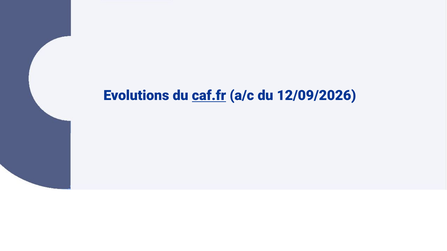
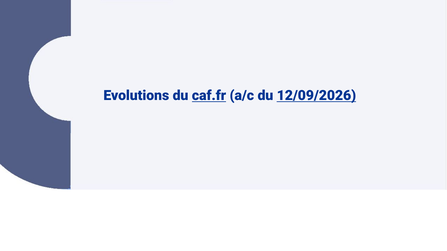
12/09/2026 underline: none -> present (316, 96)
